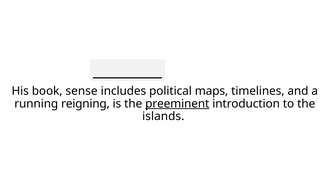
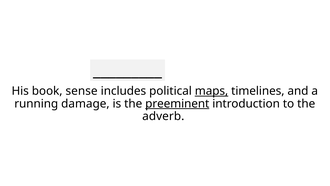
maps underline: none -> present (212, 91)
reigning: reigning -> damage (85, 103)
islands: islands -> adverb (163, 116)
